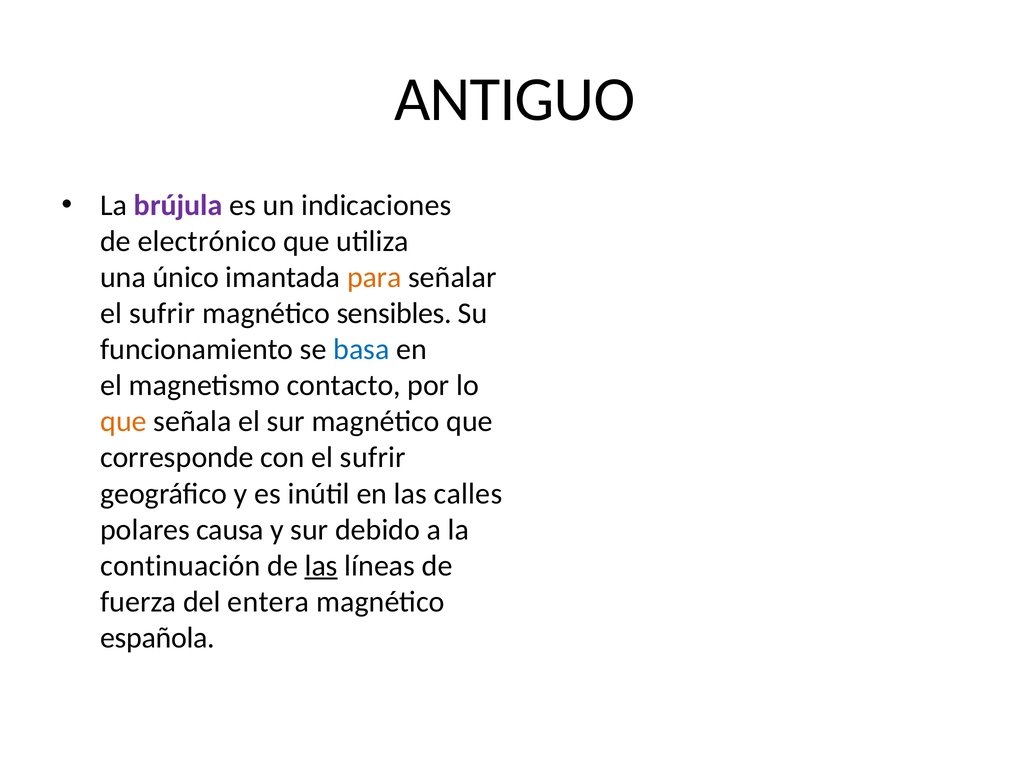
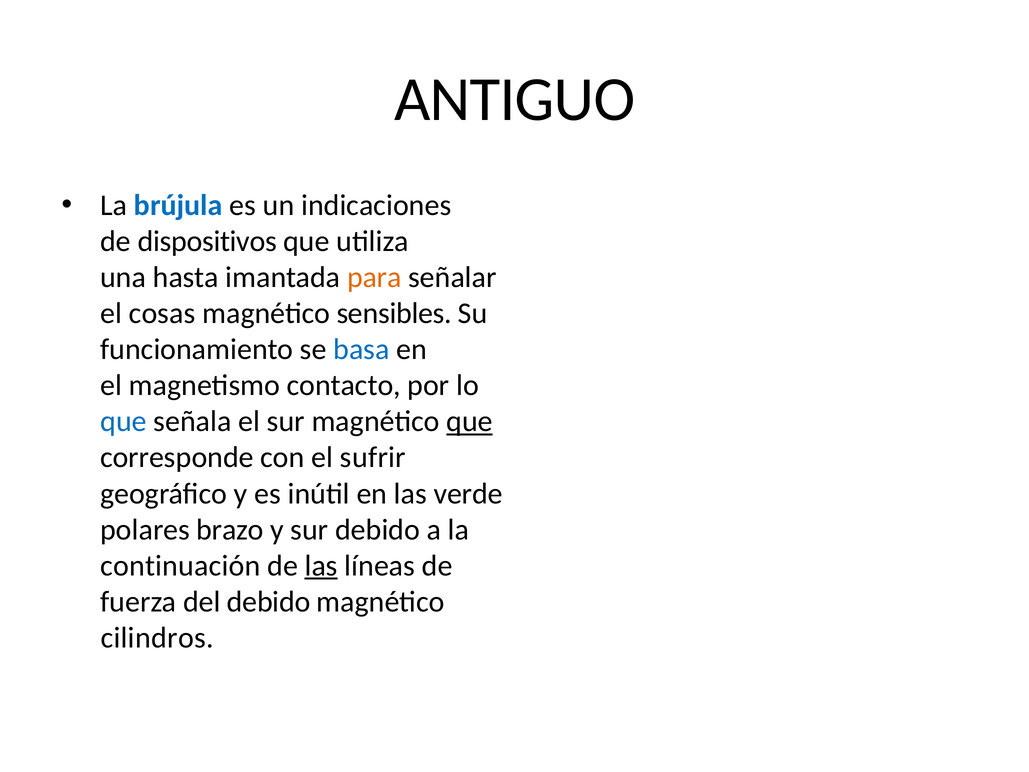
brújula colour: purple -> blue (178, 205)
electrónico: electrónico -> dispositivos (207, 241)
único: único -> hasta (186, 277)
sufrir: sufrir -> cosas (162, 313)
que colour: orange -> blue (124, 421)
que underline: none -> present (469, 421)
calles: calles -> verde (468, 493)
causa: causa -> brazo (230, 529)
del entera: entera -> debido (269, 601)
española: española -> cilindros (157, 638)
